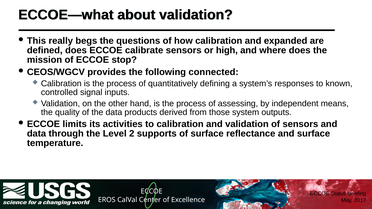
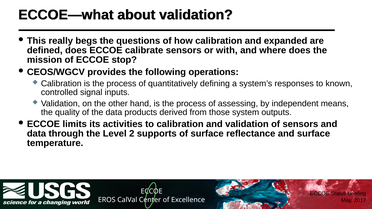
high: high -> with (227, 50)
connected: connected -> operations (214, 72)
